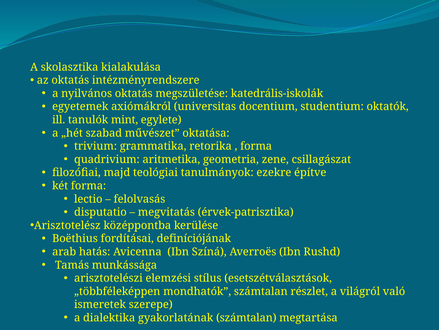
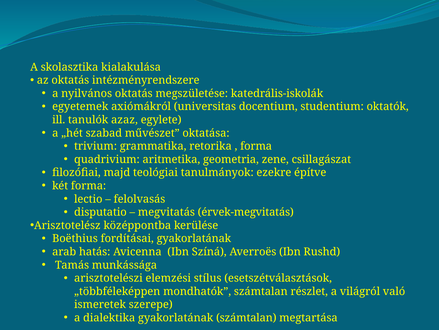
mint: mint -> azaz (124, 120)
érvek-patrisztika: érvek-patrisztika -> érvek-megvitatás (246, 212)
fordításai definíciójának: definíciójának -> gyakorlatának (194, 238)
